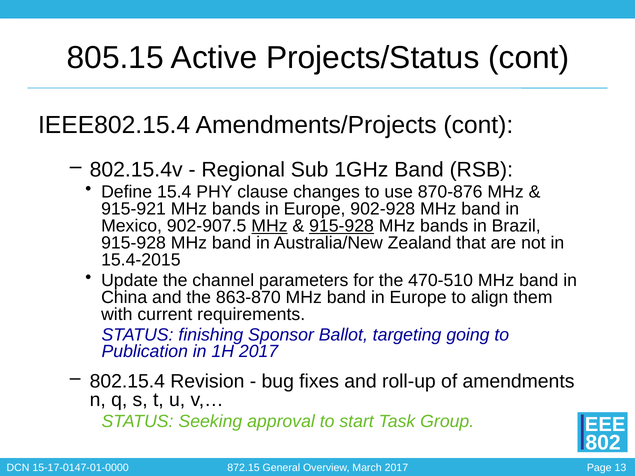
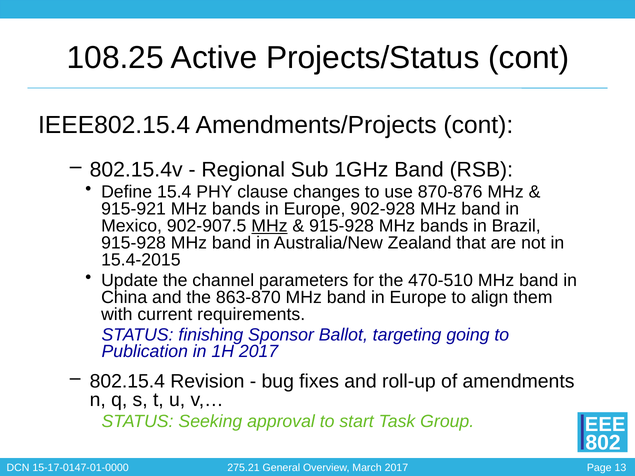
805.15: 805.15 -> 108.25 (115, 58)
915-928 underline: present -> none (342, 226)
872.15: 872.15 -> 275.21 (243, 468)
